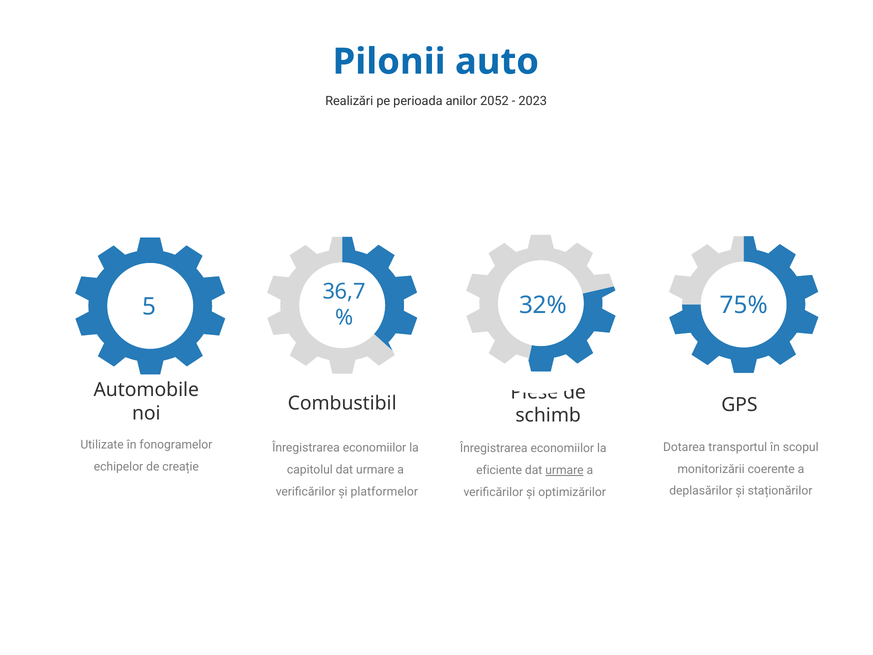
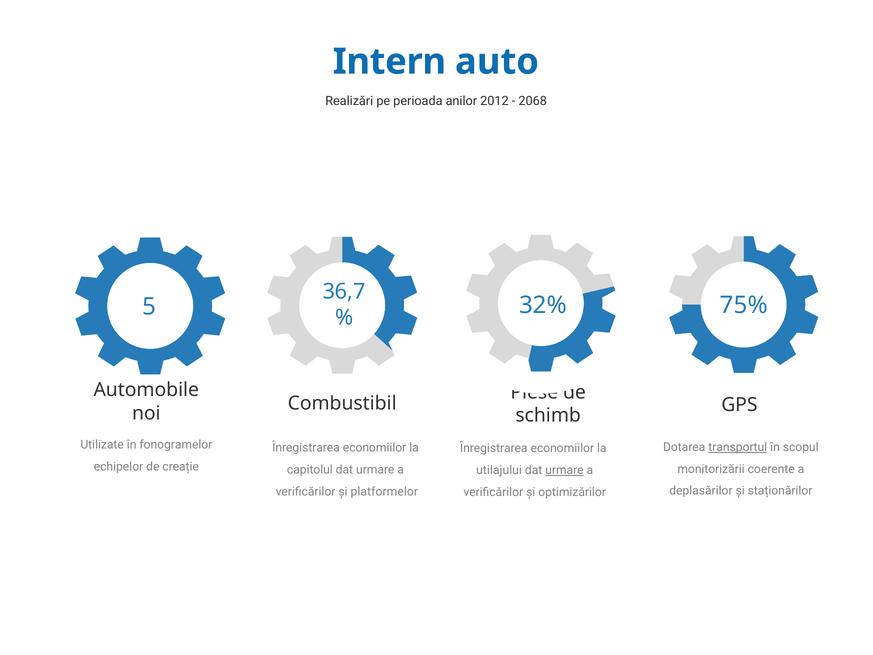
Pilonii: Pilonii -> Intern (389, 62)
2052: 2052 -> 2012 (495, 101)
2023: 2023 -> 2068 (533, 101)
transportul underline: none -> present (738, 447)
eficiente: eficiente -> utilajului (499, 470)
